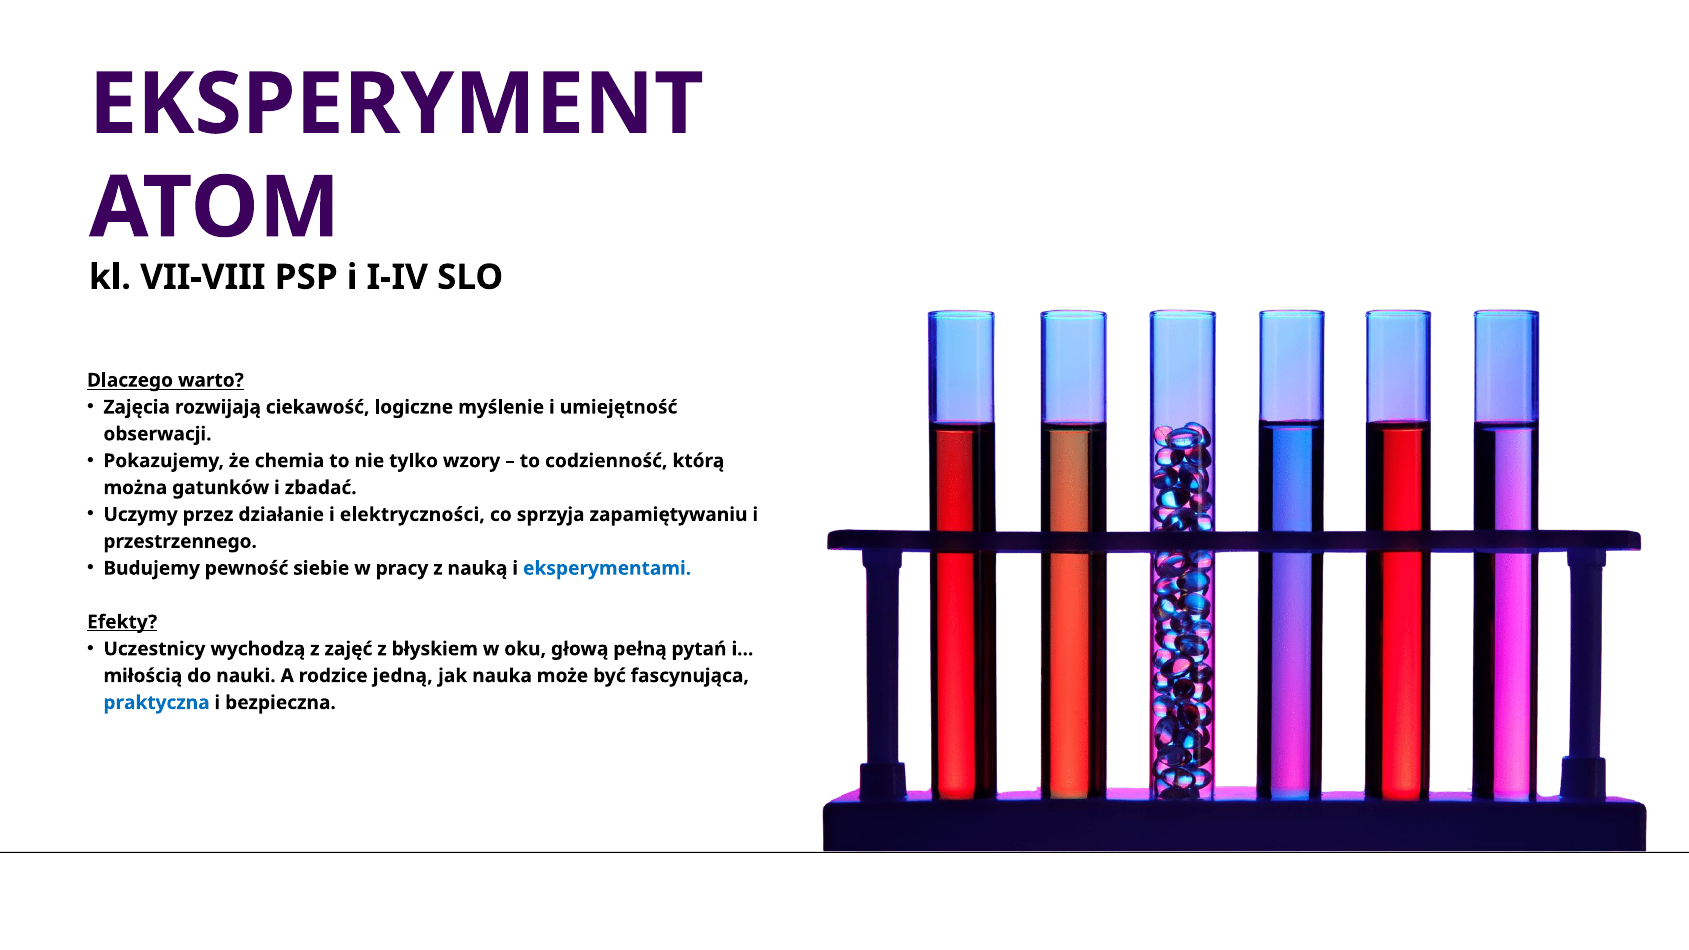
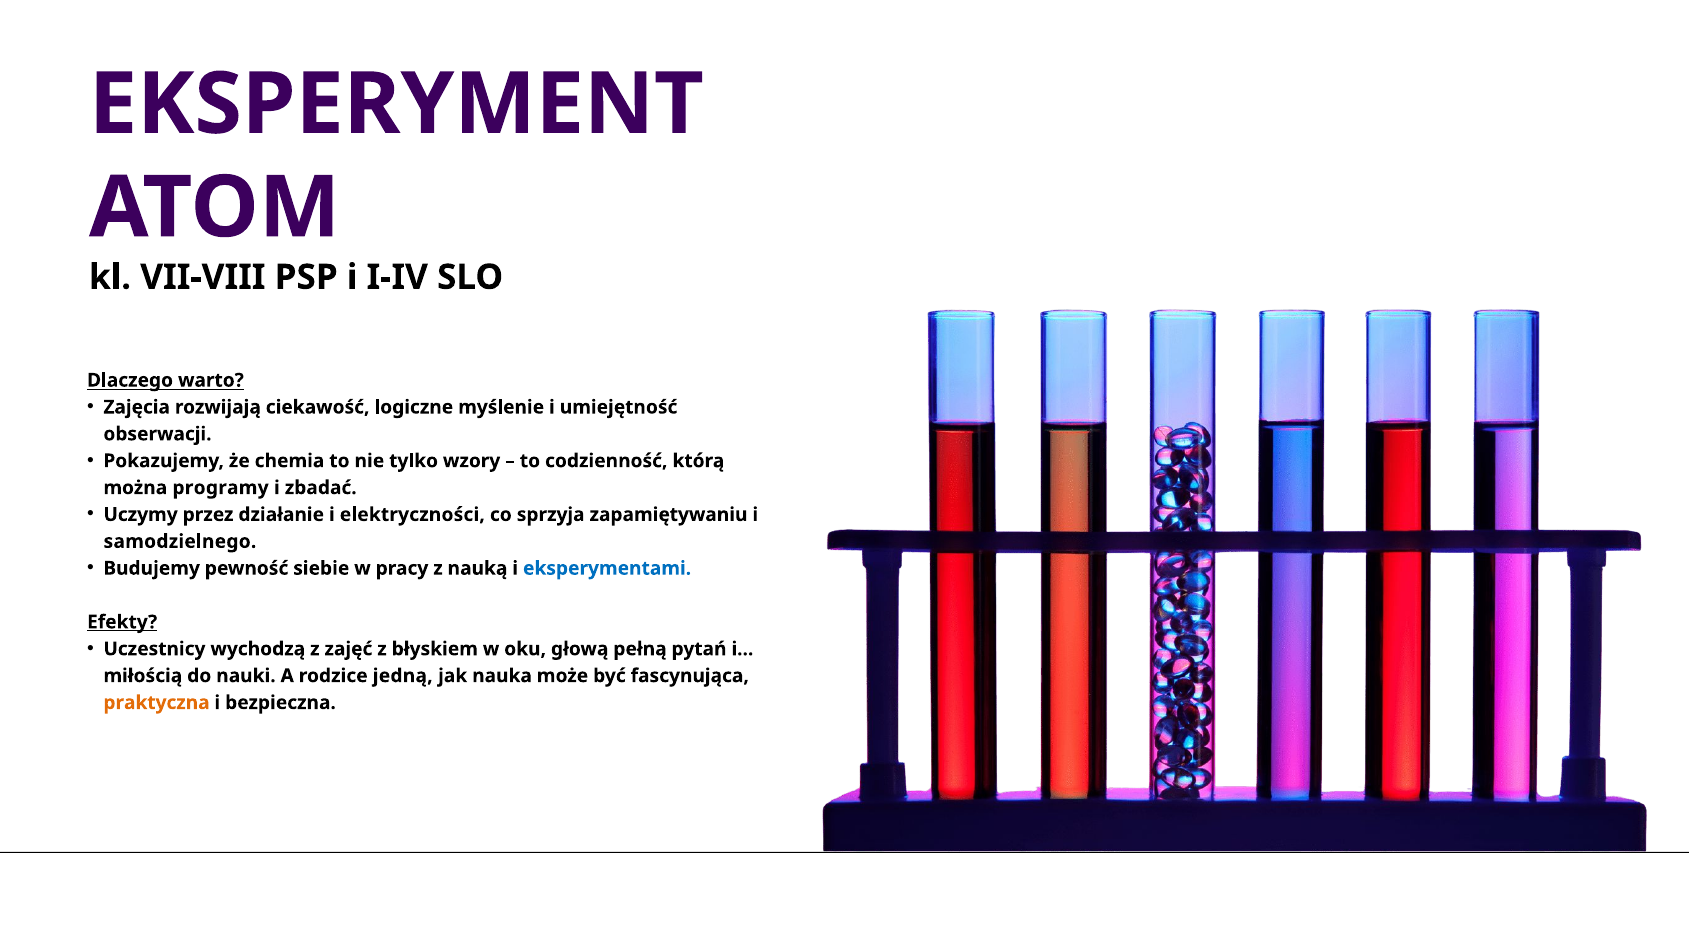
gatunków: gatunków -> programy (221, 488)
przestrzennego: przestrzennego -> samodzielnego (180, 542)
praktyczna colour: blue -> orange (157, 703)
